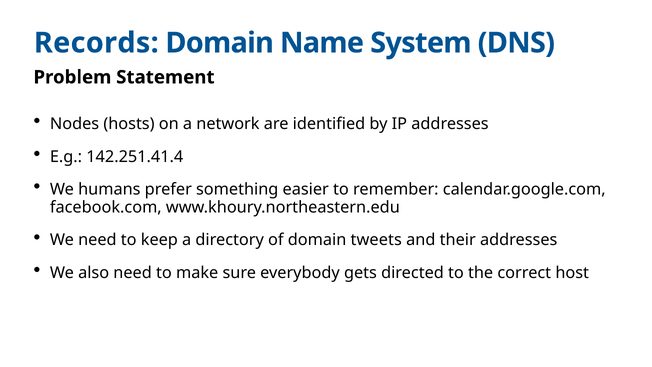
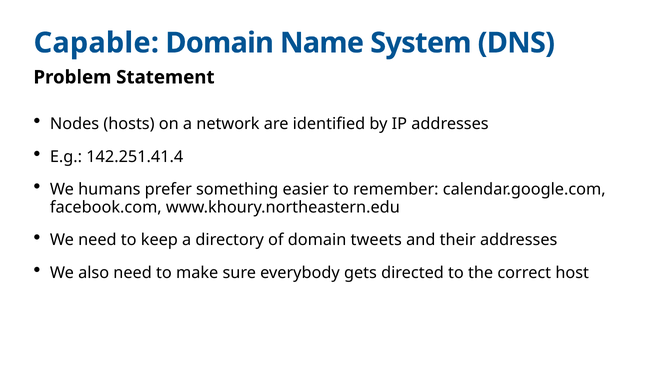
Records: Records -> Capable (96, 43)
